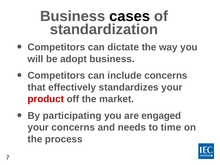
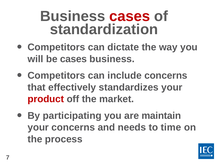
cases colour: black -> red (130, 16)
be adopt: adopt -> cases (74, 59)
engaged: engaged -> maintain (161, 116)
